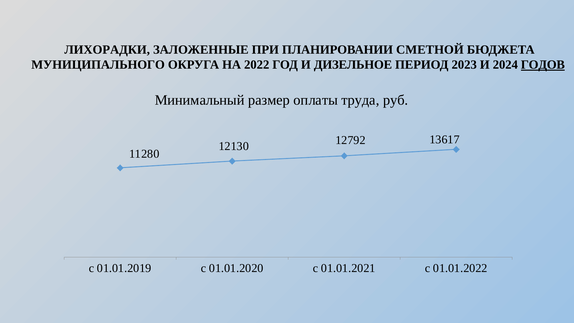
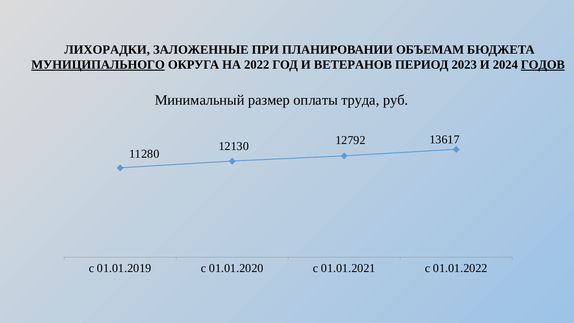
СМЕТНОЙ: СМЕТНОЙ -> ОБЪЕМАМ (430, 50)
МУНИЦИПАЛЬНОГО underline: none -> present (98, 65)
ДИЗЕЛЬНОЕ: ДИЗЕЛЬНОЕ -> ВЕТЕРАНОВ (353, 65)
